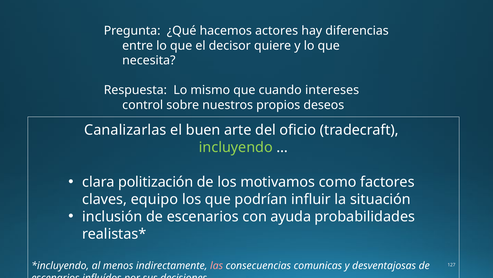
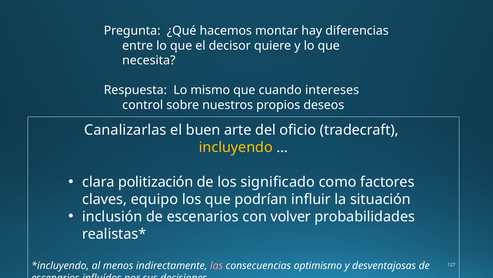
actores: actores -> montar (277, 31)
incluyendo colour: light green -> yellow (236, 147)
motivamos: motivamos -> significado (278, 182)
ayuda: ayuda -> volver (291, 216)
comunicas: comunicas -> optimismo (318, 265)
